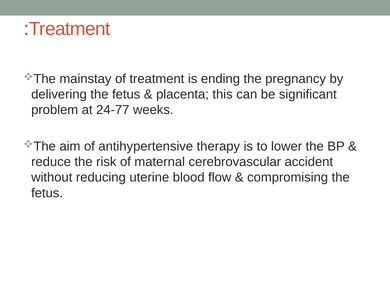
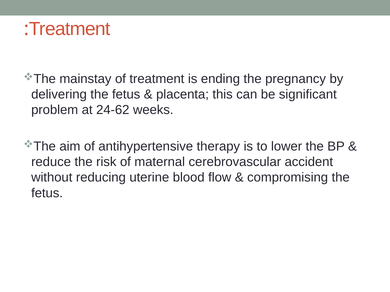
24-77: 24-77 -> 24-62 (113, 110)
